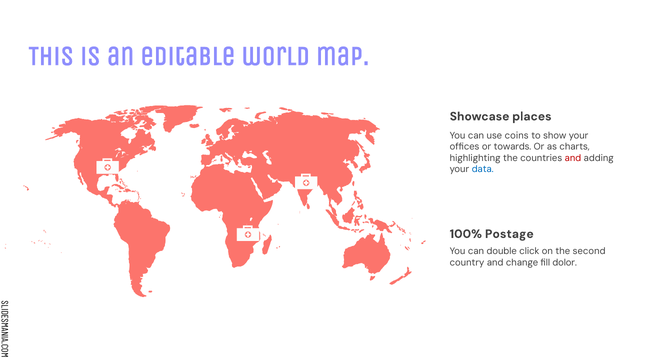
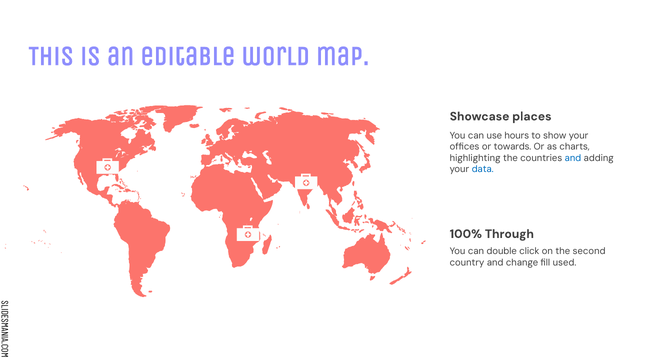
coins: coins -> hours (517, 135)
and colour: red -> blue (573, 158)
Postage: Postage -> Through (509, 234)
dolor: dolor -> used (565, 262)
